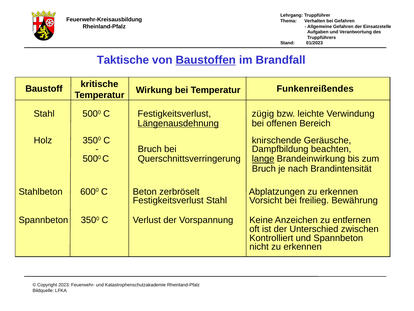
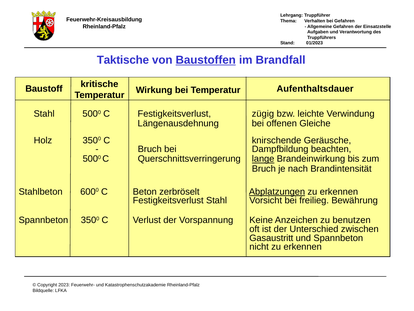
Funkenreißendes: Funkenreißendes -> Aufenthaltsdauer (315, 88)
Längenausdehnung underline: present -> none (178, 123)
Bereich: Bereich -> Gleiche (315, 123)
Abplatzungen underline: none -> present (277, 191)
entfernen: entfernen -> benutzen (352, 220)
Kontrolliert: Kontrolliert -> Gasaustritt (271, 238)
